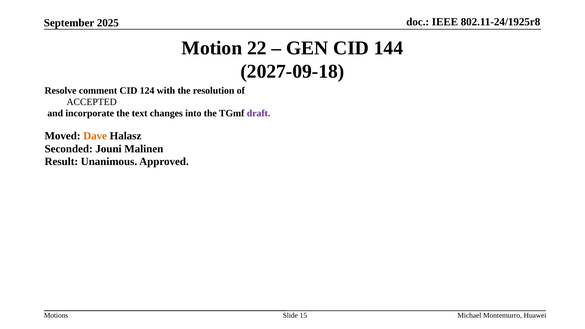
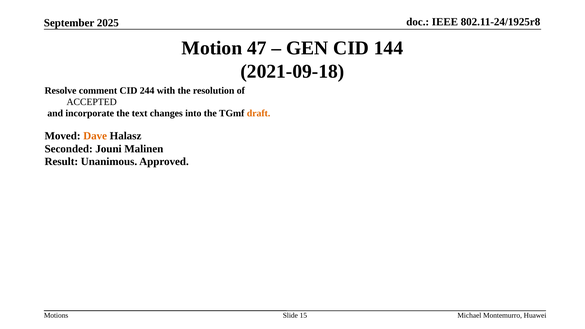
22: 22 -> 47 (257, 48)
2027-09-18: 2027-09-18 -> 2021-09-18 (292, 72)
124: 124 -> 244 (147, 91)
draft colour: purple -> orange (259, 113)
